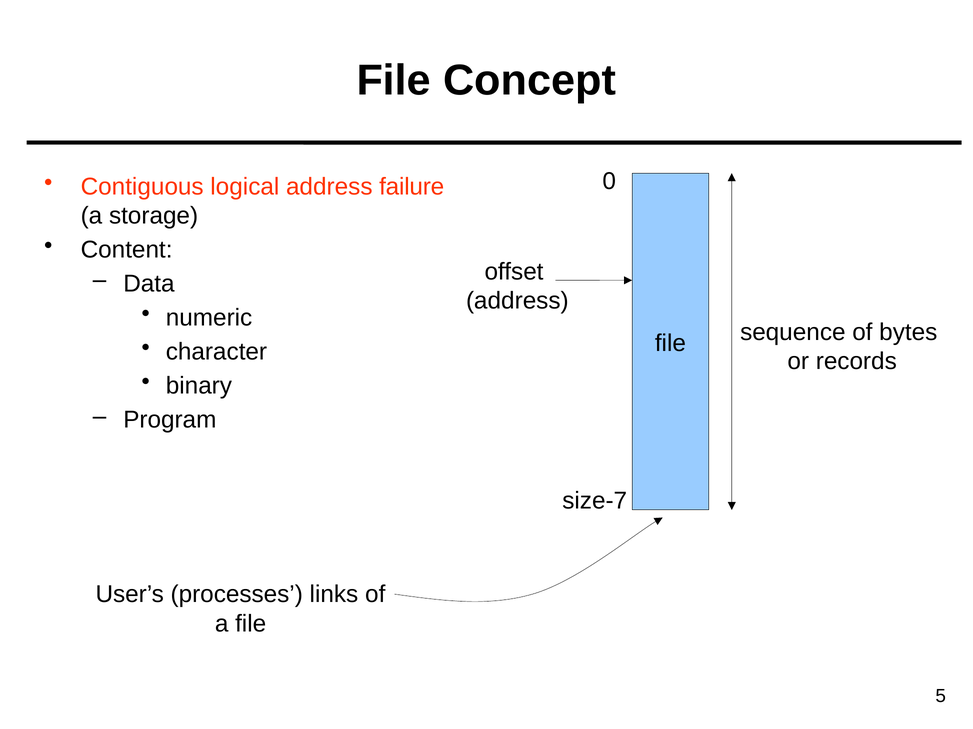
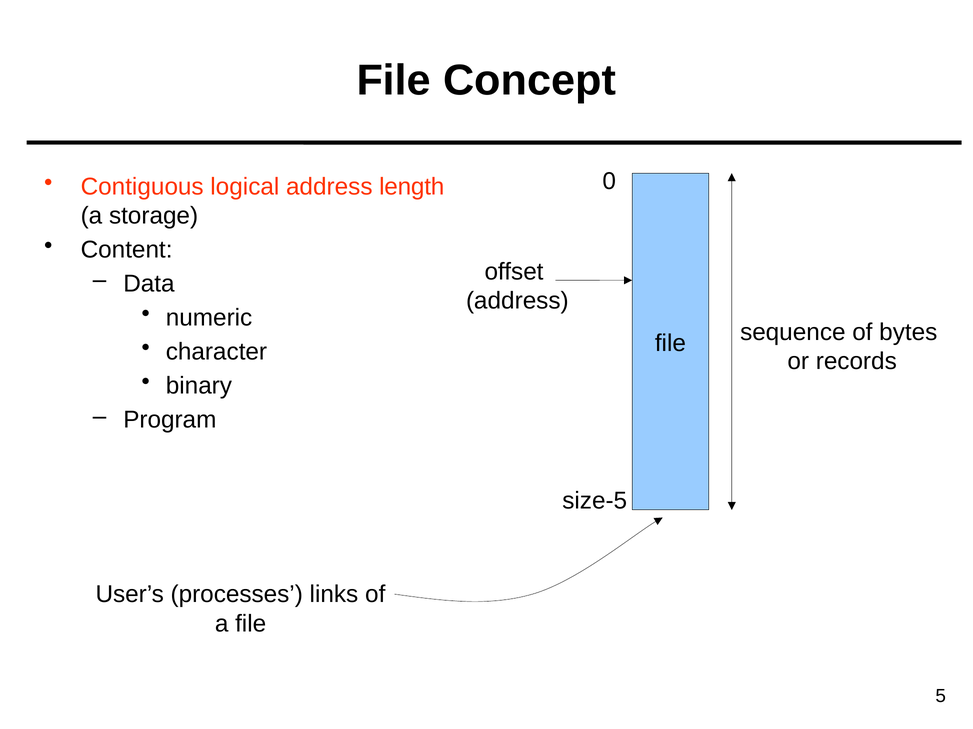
failure: failure -> length (412, 187)
size-7: size-7 -> size-5 (595, 501)
